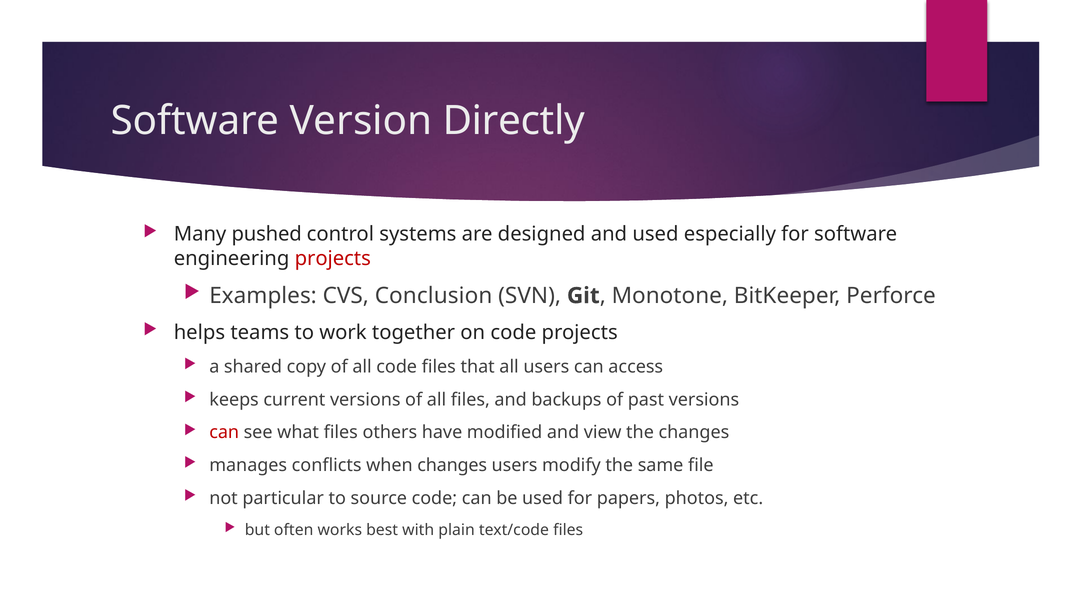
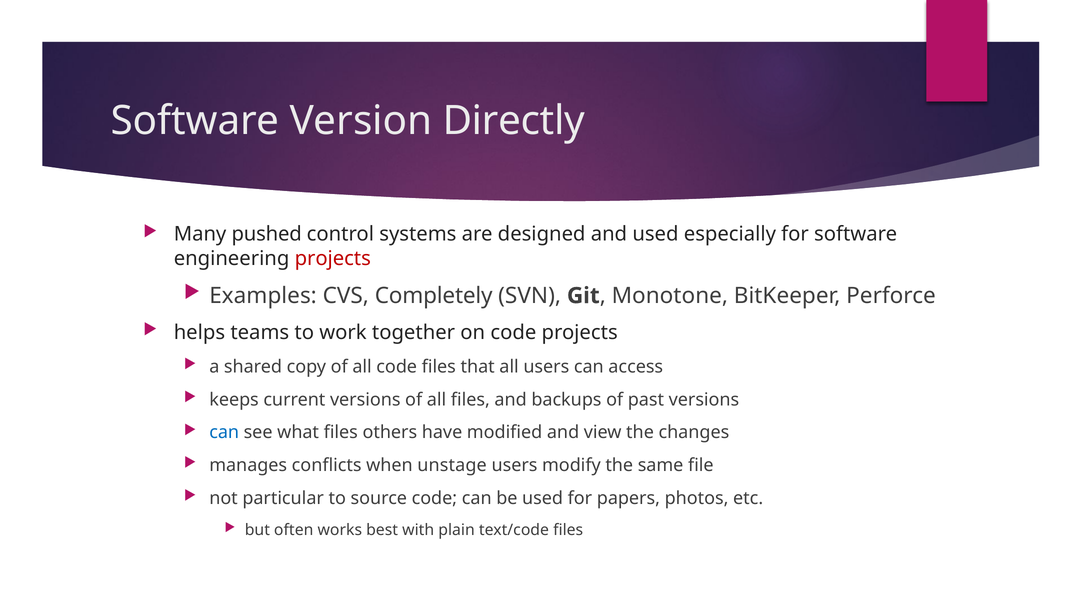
Conclusion: Conclusion -> Completely (434, 296)
can colour: red -> blue (224, 432)
when changes: changes -> unstage (452, 465)
